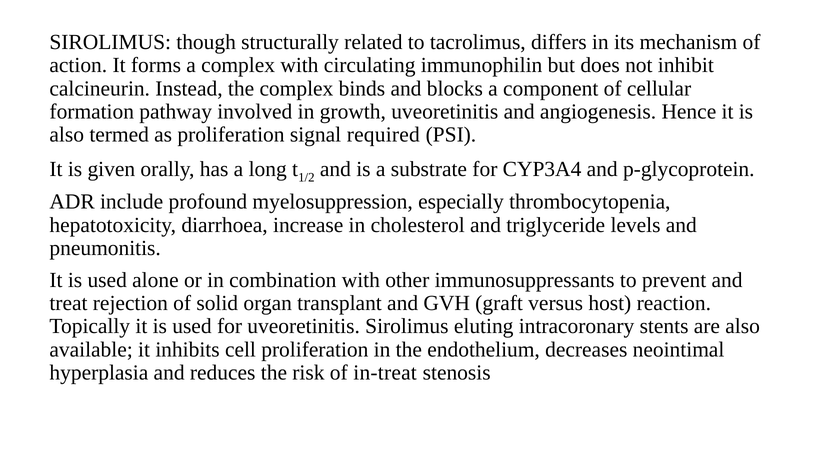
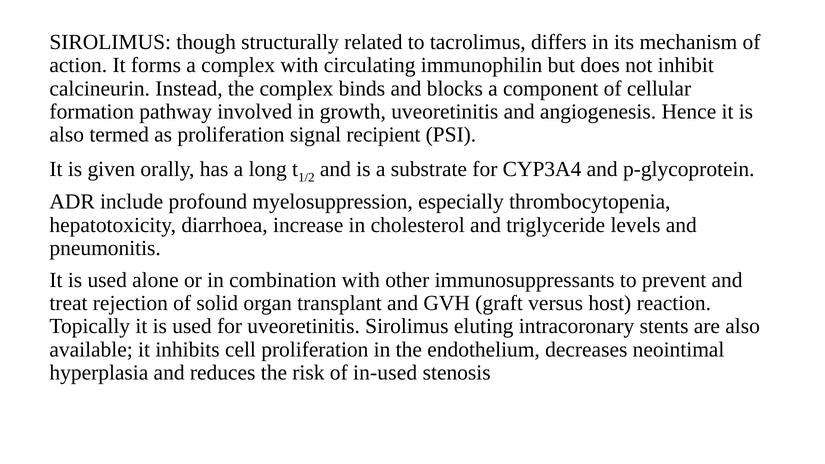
required: required -> recipient (383, 135)
in-treat: in-treat -> in-used (385, 373)
